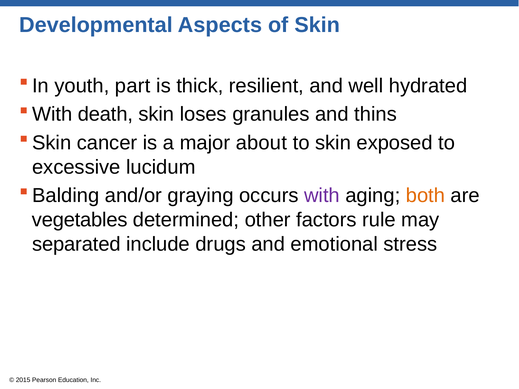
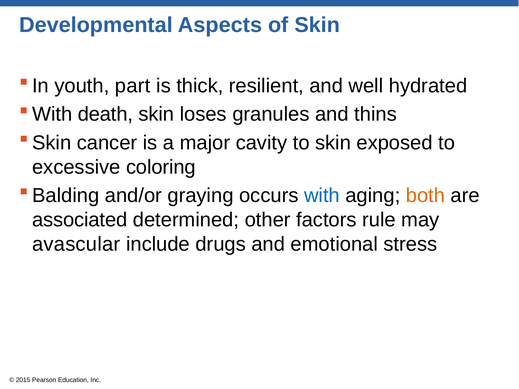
about: about -> cavity (261, 143)
lucidum: lucidum -> coloring (161, 167)
with colour: purple -> blue (322, 196)
vegetables: vegetables -> associated (80, 220)
separated: separated -> avascular (76, 244)
